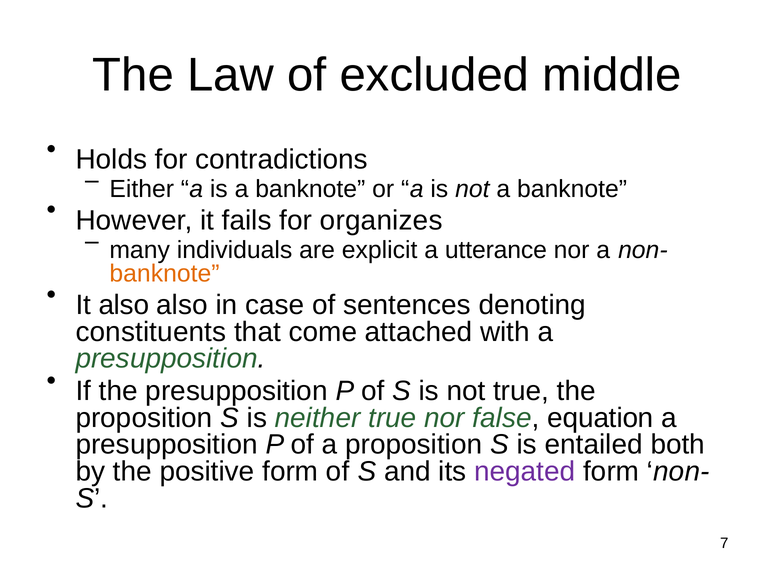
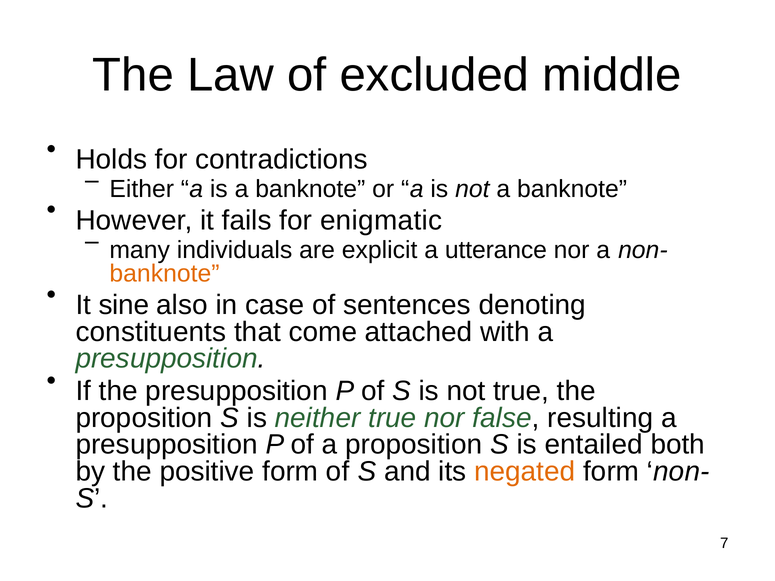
organizes: organizes -> enigmatic (381, 220)
It also: also -> sine (124, 305)
equation: equation -> resulting (600, 418)
negated colour: purple -> orange (525, 472)
